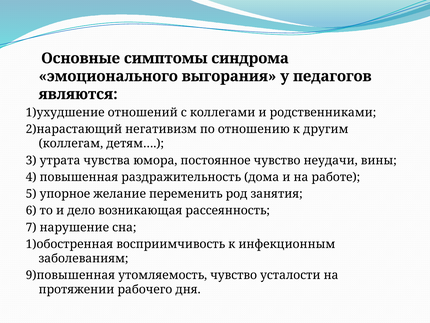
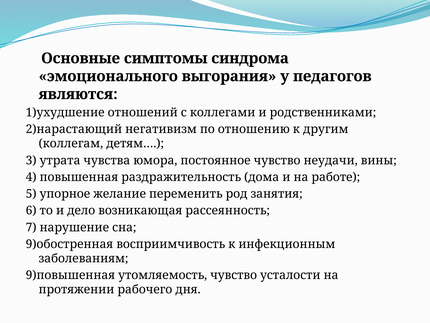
1)обостренная: 1)обостренная -> 9)обостренная (69, 244)
